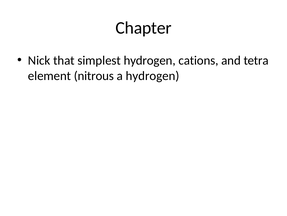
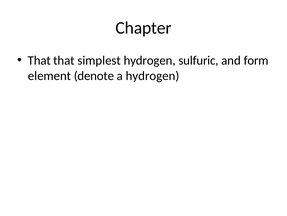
Nick: Nick -> That (39, 60)
cations: cations -> sulfuric (199, 60)
tetra: tetra -> form (256, 60)
nitrous: nitrous -> denote (94, 76)
